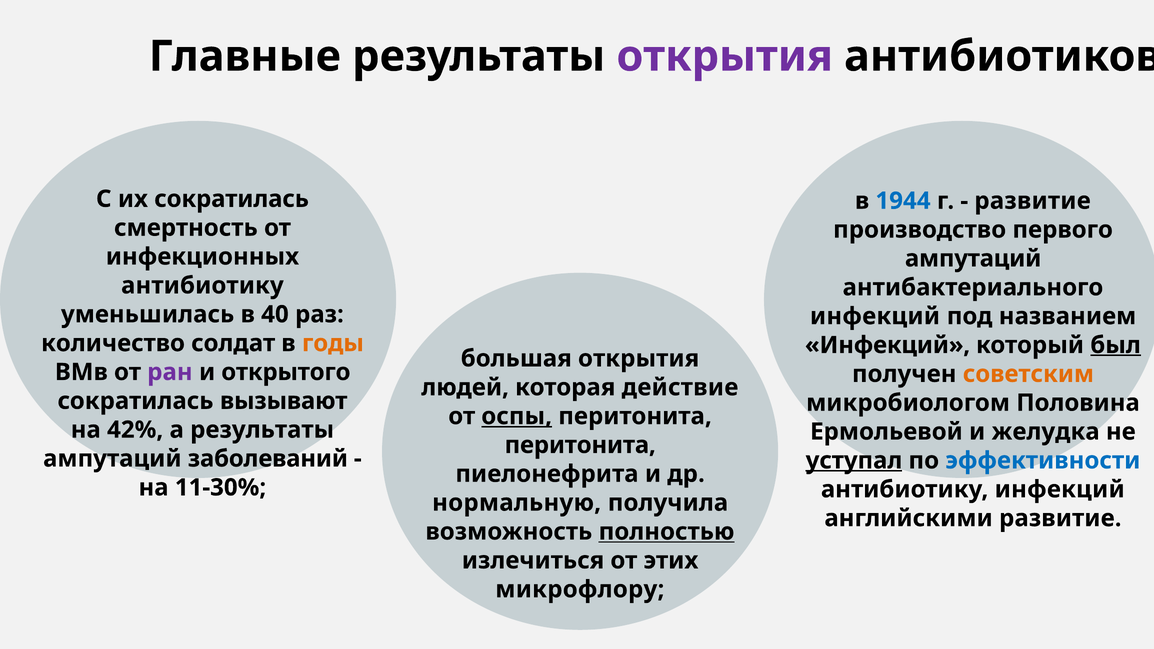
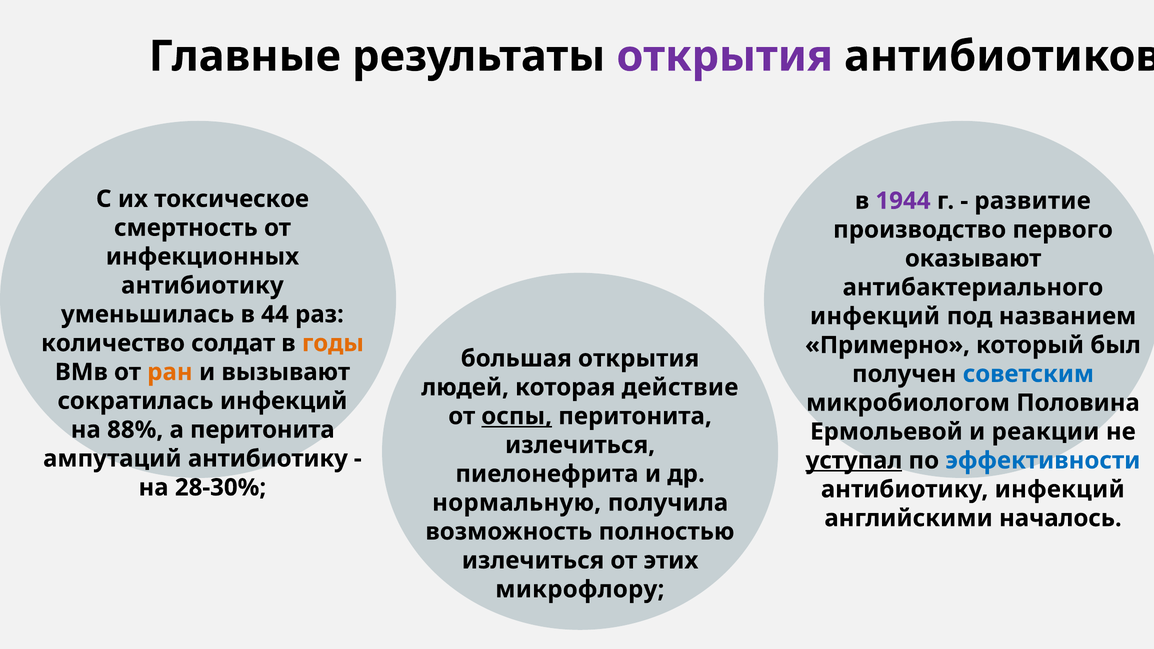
их сократилась: сократилась -> токсическое (232, 199)
1944 colour: blue -> purple (903, 201)
ампутаций: ампутаций -> оказывают (973, 259)
40: 40 -> 44 (275, 314)
Инфекций: Инфекций -> Примерно (888, 345)
был underline: present -> none (1116, 345)
ран colour: purple -> orange (170, 372)
открытого: открытого -> вызывают (286, 372)
советским colour: orange -> blue (1028, 374)
сократилась вызывают: вызывают -> инфекций (284, 401)
42%: 42% -> 88% (135, 430)
а результаты: результаты -> перитонита (262, 430)
желудка: желудка -> реакции (1045, 432)
перитонита: перитонита -> излечиться (580, 445)
ампутаций заболеваний: заболеваний -> антибиотику (268, 459)
11-30%: 11-30% -> 28-30% (221, 488)
английскими развитие: развитие -> началось (1060, 518)
полностью underline: present -> none (667, 532)
